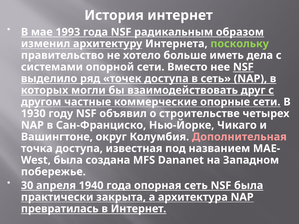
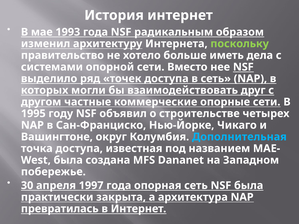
1930: 1930 -> 1995 (33, 114)
Дополнительная colour: pink -> light blue (239, 137)
1940: 1940 -> 1997 (91, 186)
